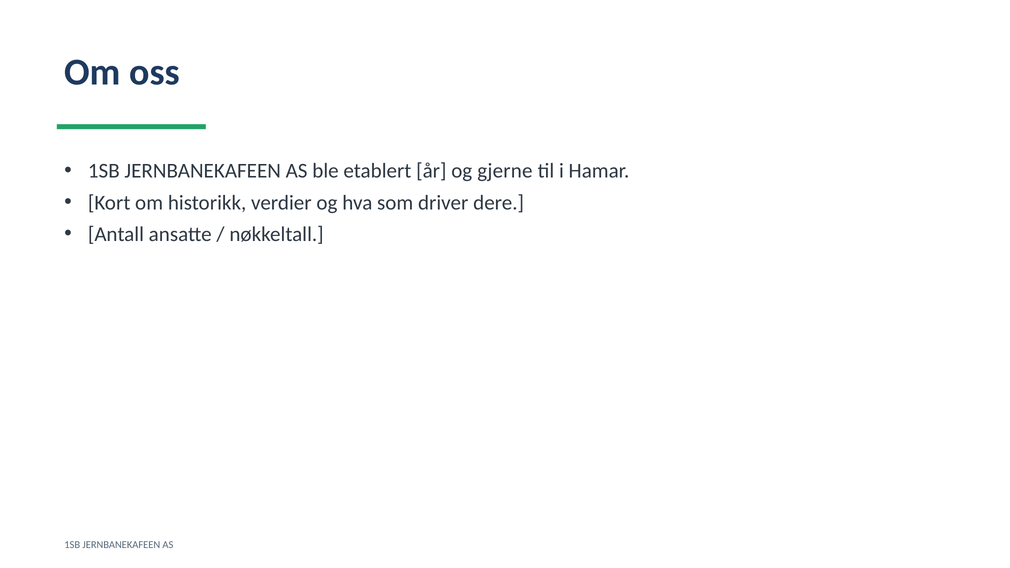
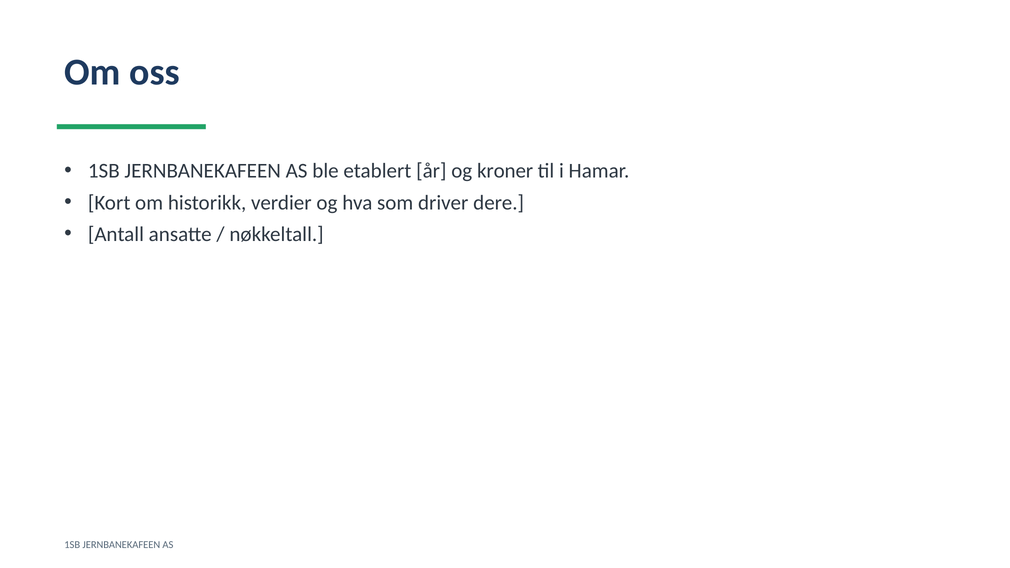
gjerne: gjerne -> kroner (505, 171)
